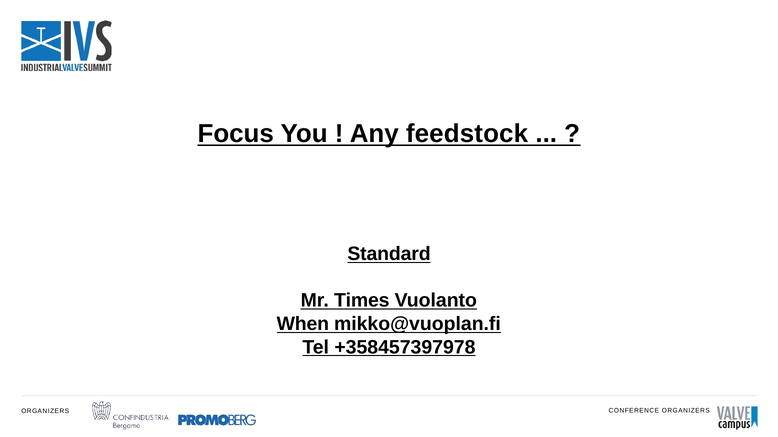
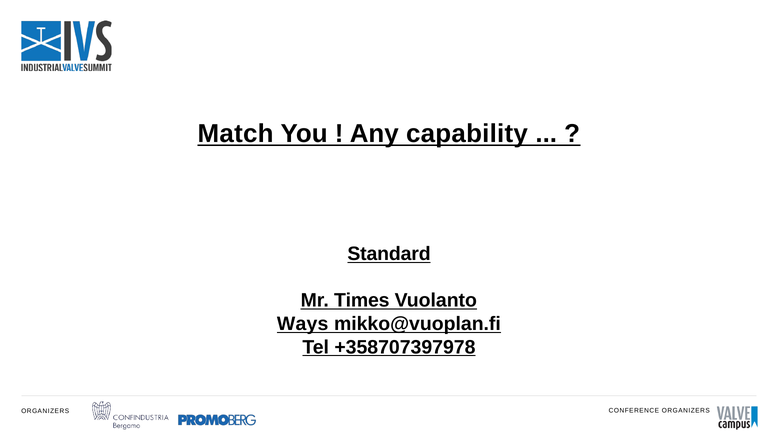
Focus: Focus -> Match (236, 134)
feedstock: feedstock -> capability (467, 134)
When: When -> Ways (303, 324)
+358457397978: +358457397978 -> +358707397978 (405, 348)
